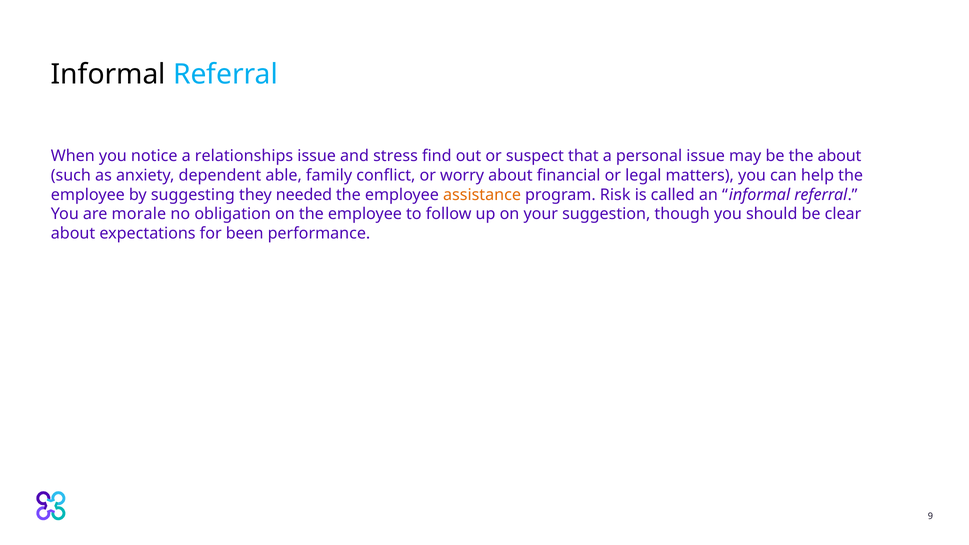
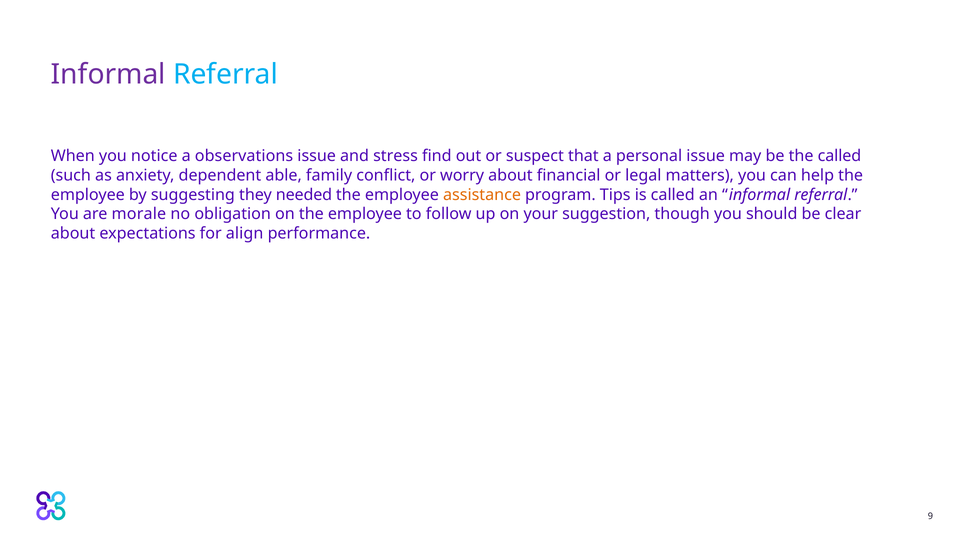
Informal colour: black -> purple (108, 74)
relationships: relationships -> observations (244, 156)
the about: about -> called (839, 156)
Risk: Risk -> Tips (615, 195)
been: been -> align (245, 233)
